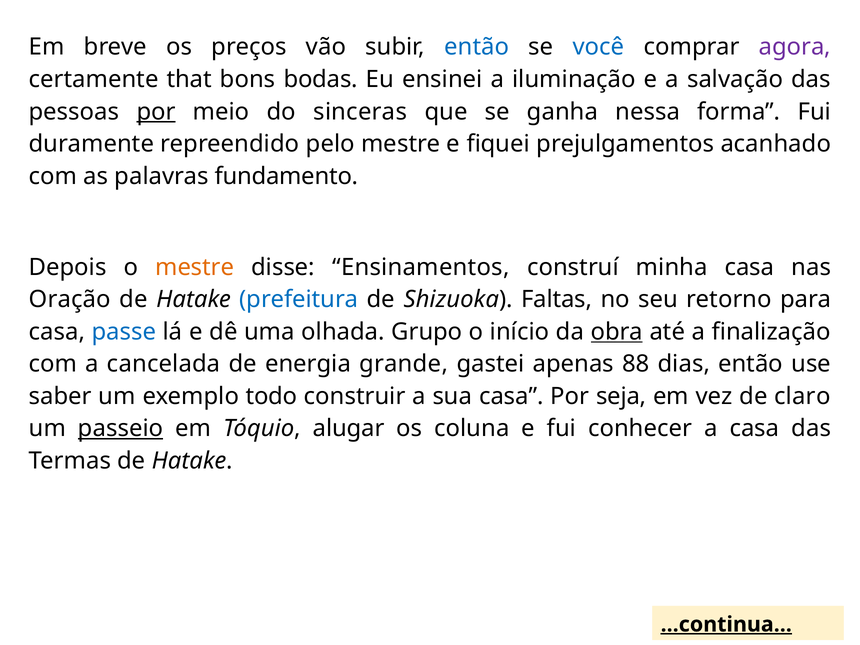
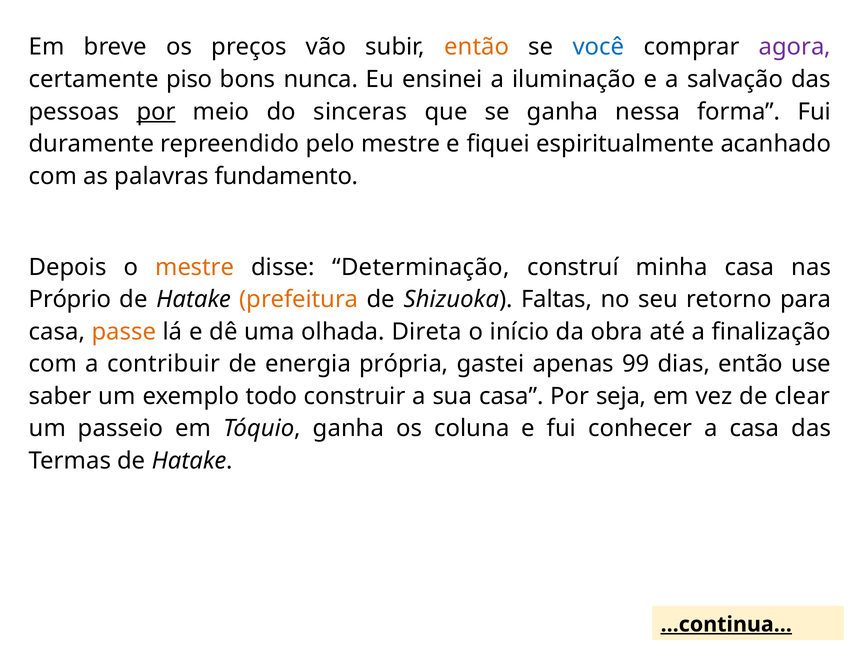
então colour: blue -> orange (477, 47)
that: that -> piso (189, 79)
bodas: bodas -> nunca (321, 79)
prejulgamentos: prejulgamentos -> espiritualmente (625, 144)
Ensinamentos: Ensinamentos -> Determinação (421, 267)
Oração: Oração -> Próprio (70, 299)
prefeitura colour: blue -> orange (299, 299)
passe colour: blue -> orange (124, 332)
Grupo: Grupo -> Direta (427, 332)
obra underline: present -> none (617, 332)
cancelada: cancelada -> contribuir (164, 364)
grande: grande -> própria (404, 364)
88: 88 -> 99 (636, 364)
claro: claro -> clear (802, 396)
passeio underline: present -> none (121, 429)
Tóquio alugar: alugar -> ganha (349, 429)
